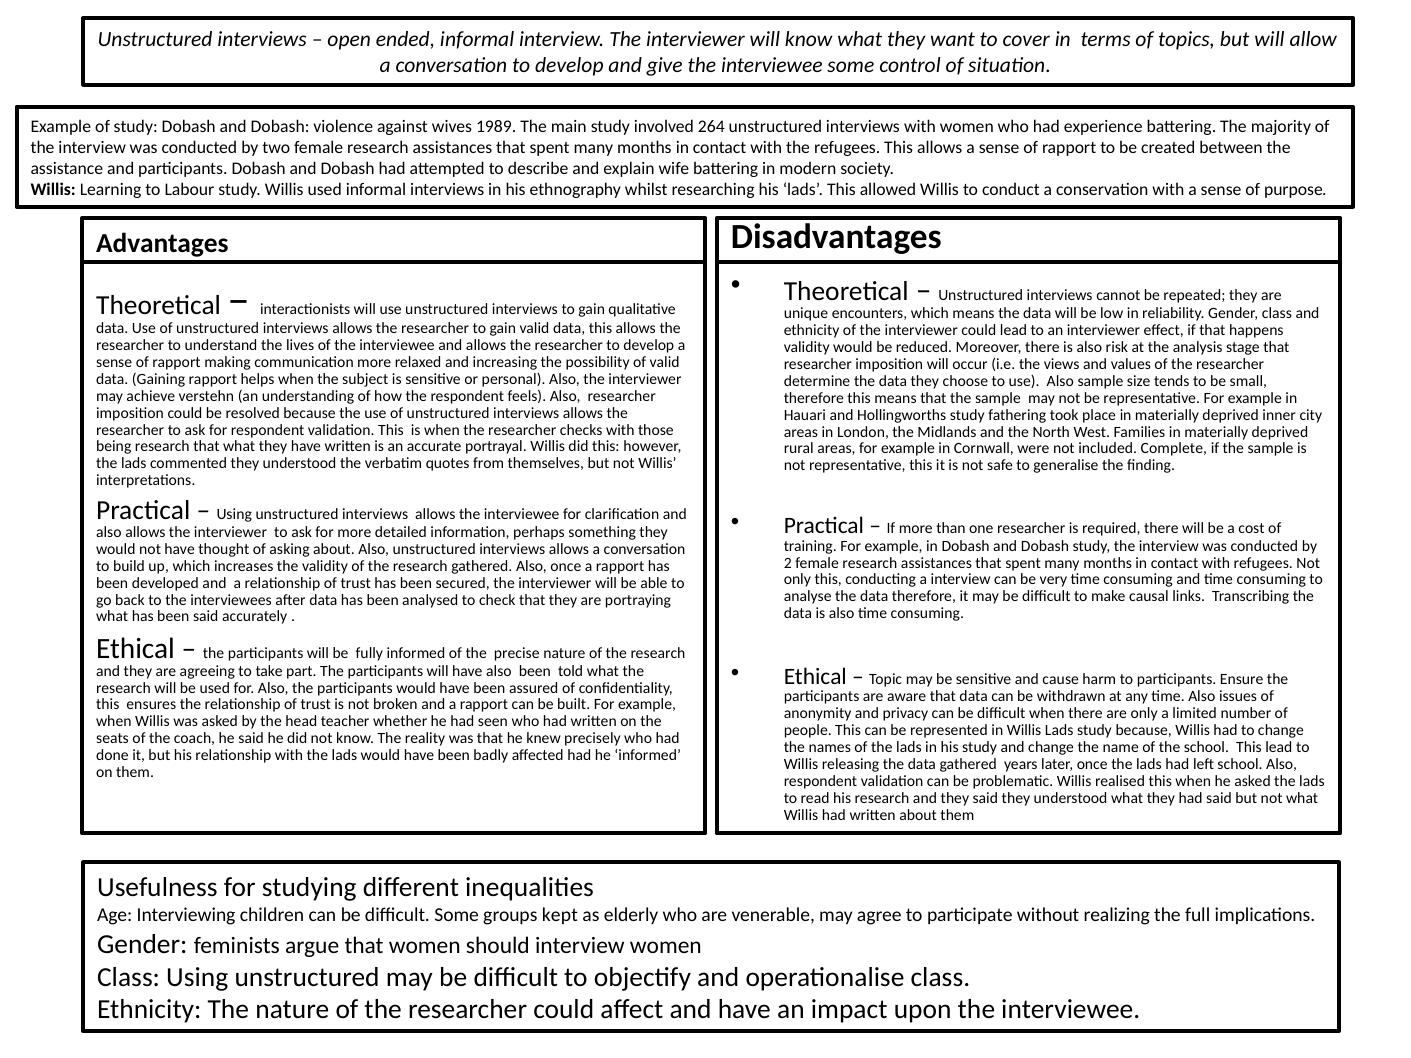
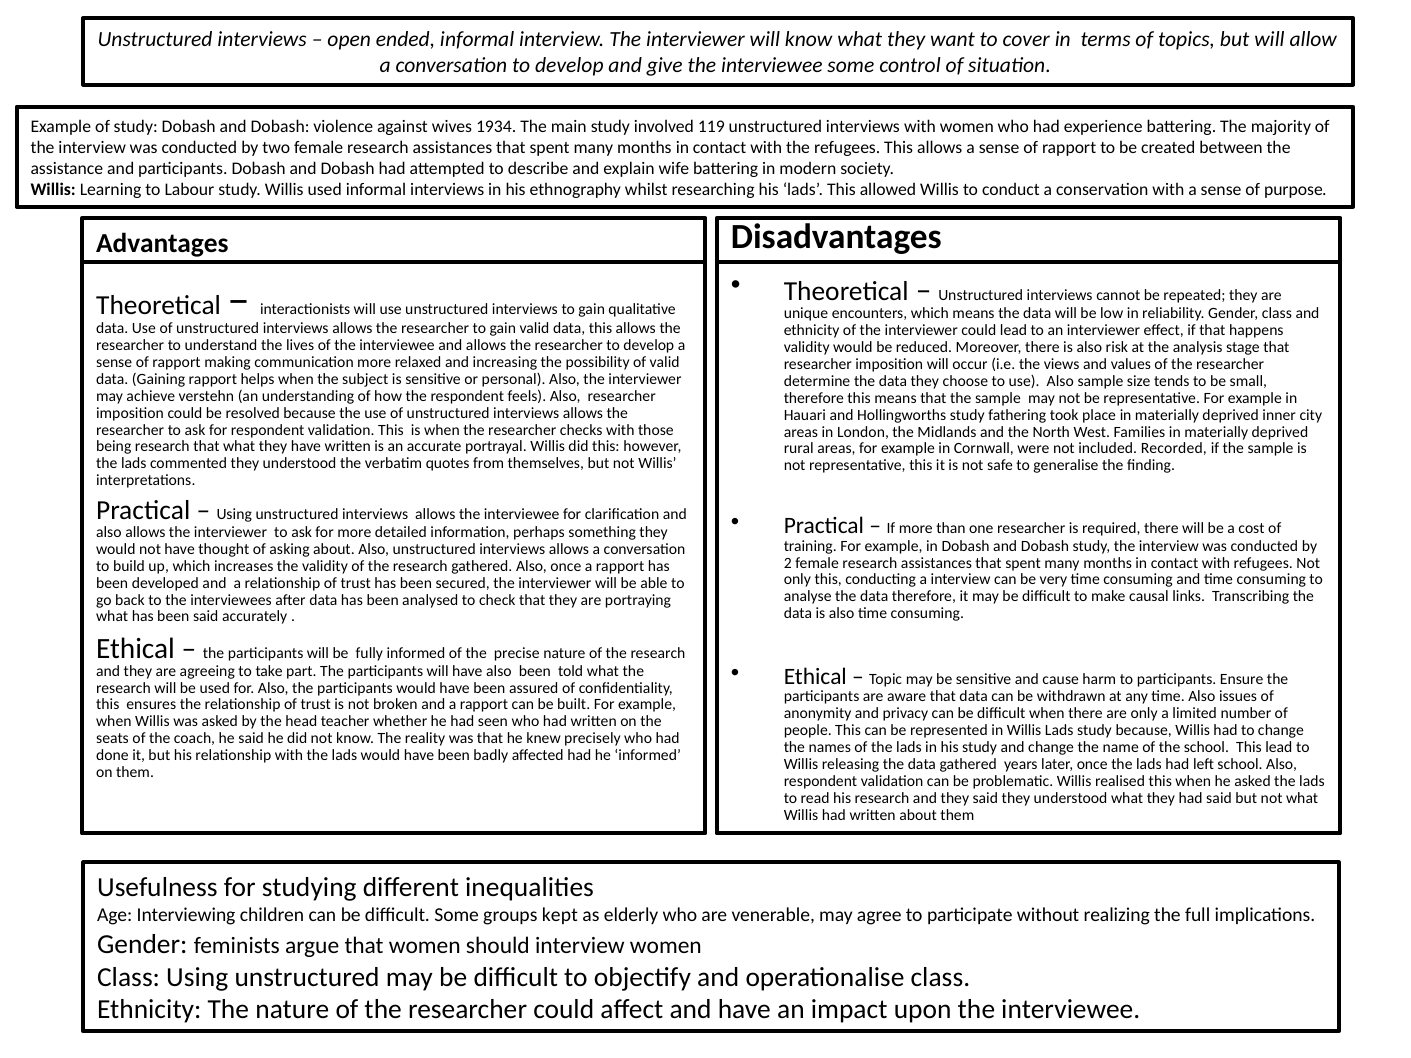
1989: 1989 -> 1934 (496, 126)
264: 264 -> 119 (711, 126)
Complete: Complete -> Recorded (1174, 449)
